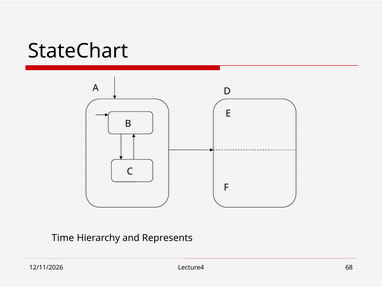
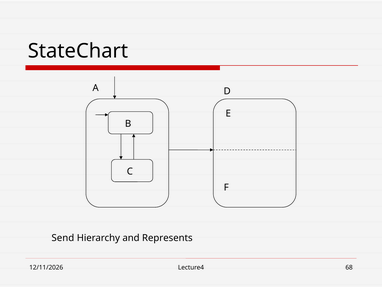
Time: Time -> Send (63, 237)
